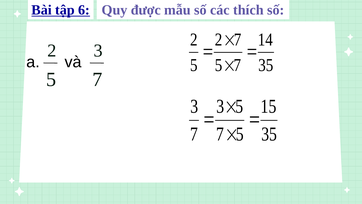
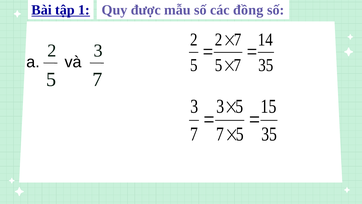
6: 6 -> 1 (84, 10)
thích: thích -> đồng (248, 10)
